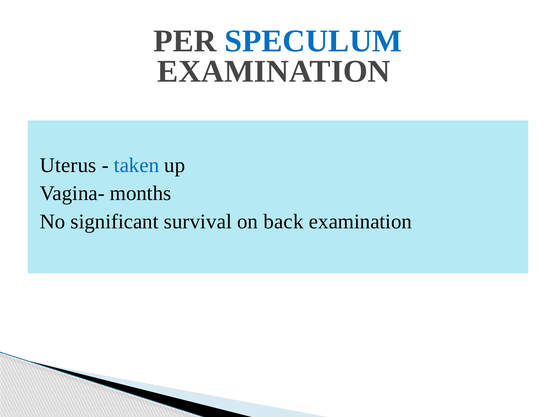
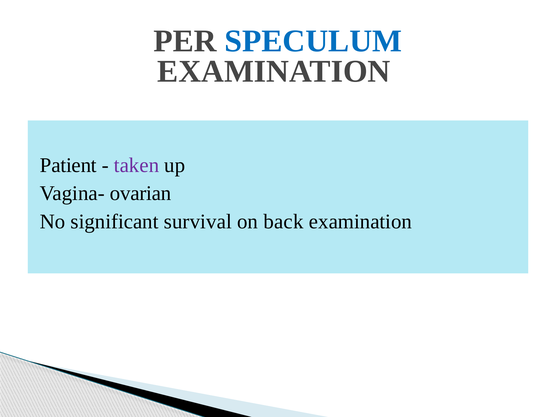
Uterus: Uterus -> Patient (68, 165)
taken colour: blue -> purple (137, 165)
months: months -> ovarian (141, 193)
